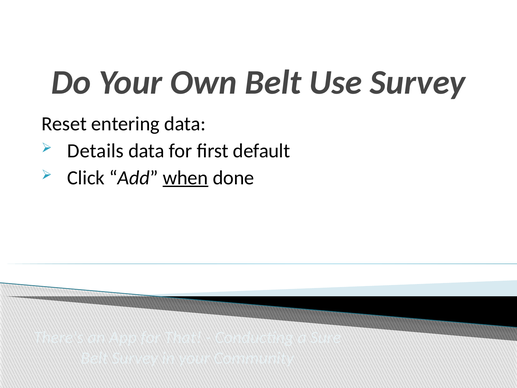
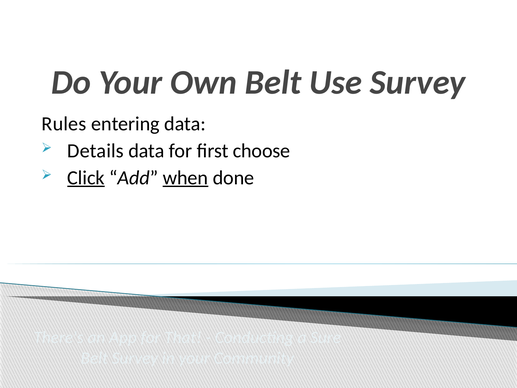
Reset: Reset -> Rules (64, 124)
default: default -> choose (262, 151)
Click underline: none -> present (86, 178)
